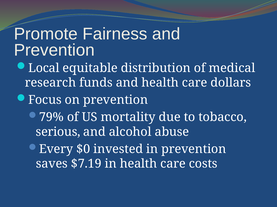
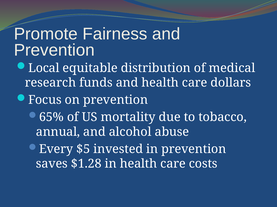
79%: 79% -> 65% (51, 118)
serious: serious -> annual (58, 132)
$0: $0 -> $5 (83, 150)
$7.19: $7.19 -> $1.28 (86, 164)
